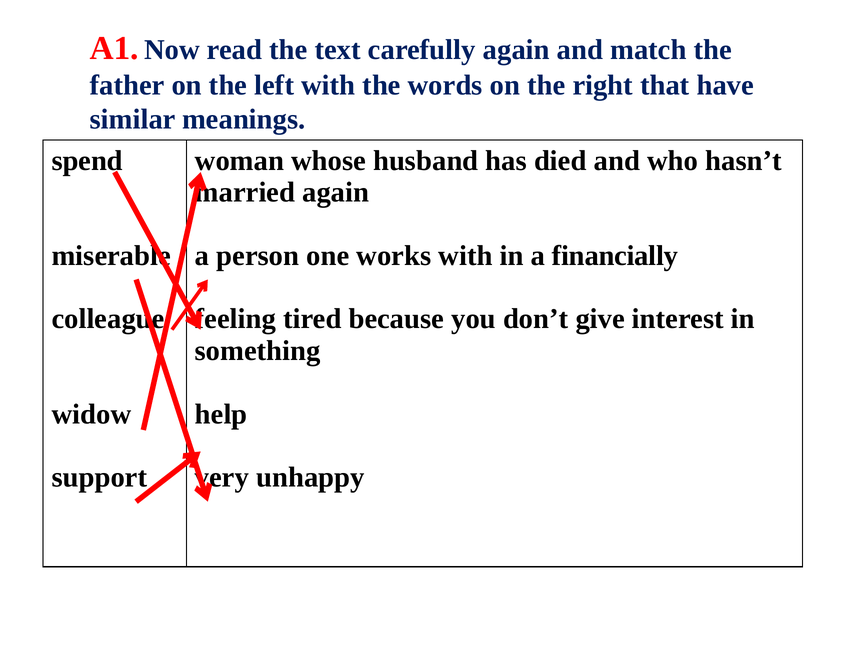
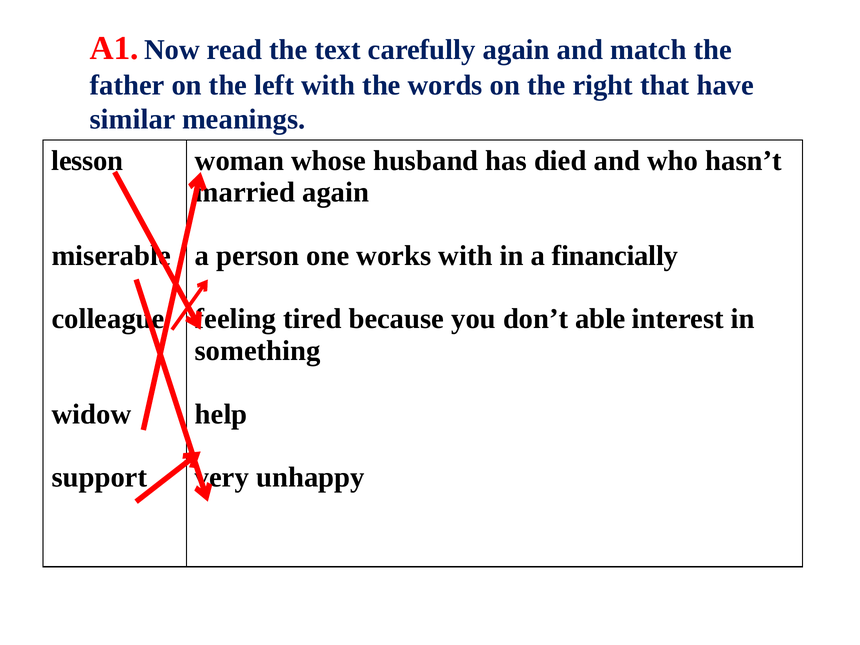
spend: spend -> lesson (87, 161)
give: give -> able (600, 319)
